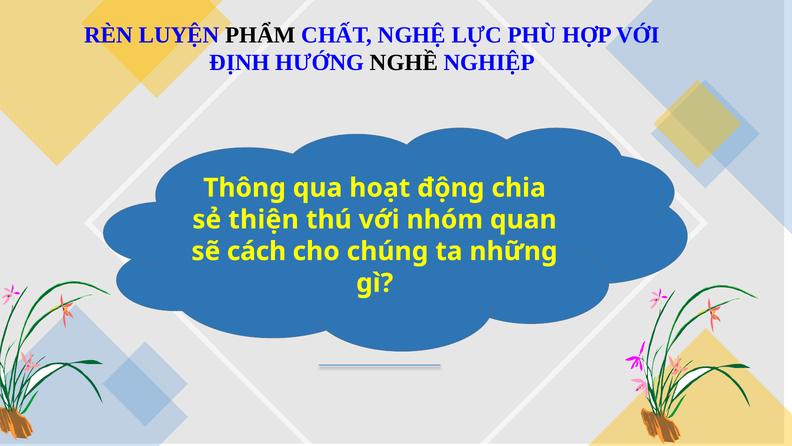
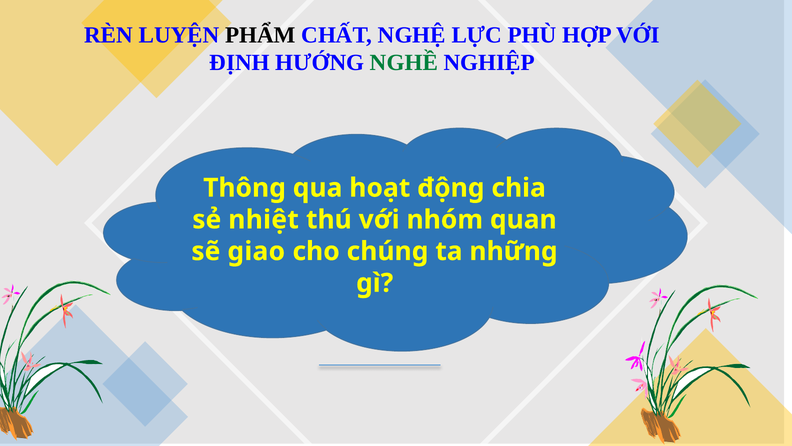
NGHỀ colour: black -> green (404, 63)
thiện: thiện -> nhiệt (264, 219)
cách: cách -> giao (256, 251)
